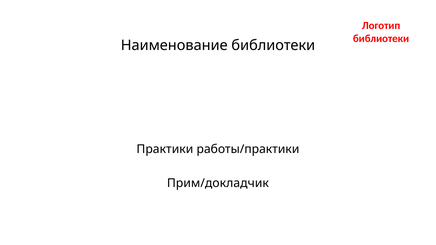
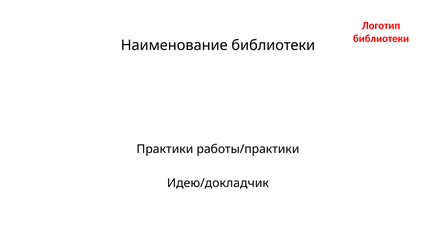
Прим/докладчик: Прим/докладчик -> Идею/докладчик (218, 183)
